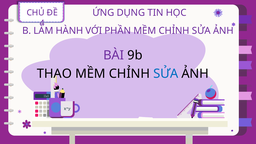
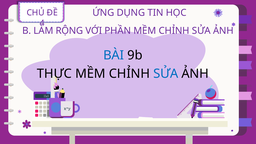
HÀNH: HÀNH -> RỘNG (69, 31)
BÀI colour: purple -> blue (114, 55)
THAO: THAO -> THỰC (54, 74)
